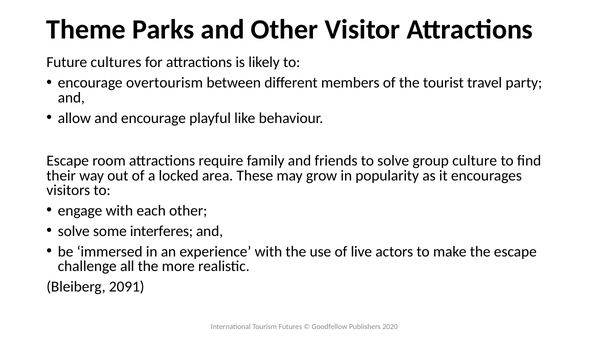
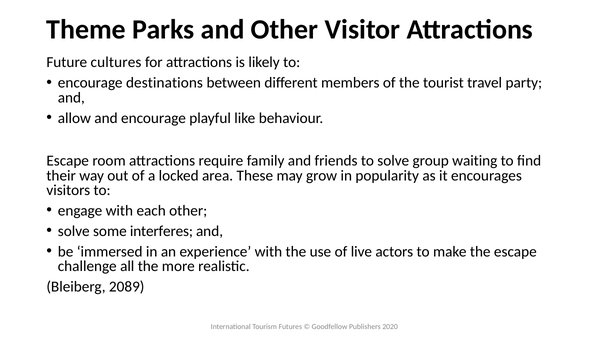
overtourism: overtourism -> destinations (164, 83)
culture: culture -> waiting (475, 161)
2091: 2091 -> 2089 (127, 287)
